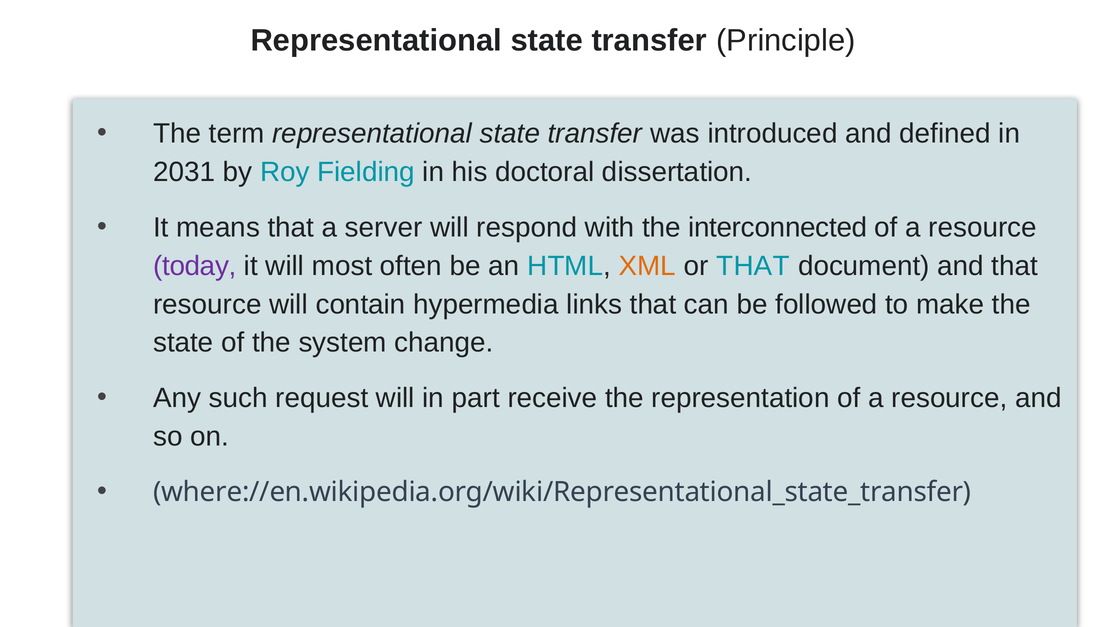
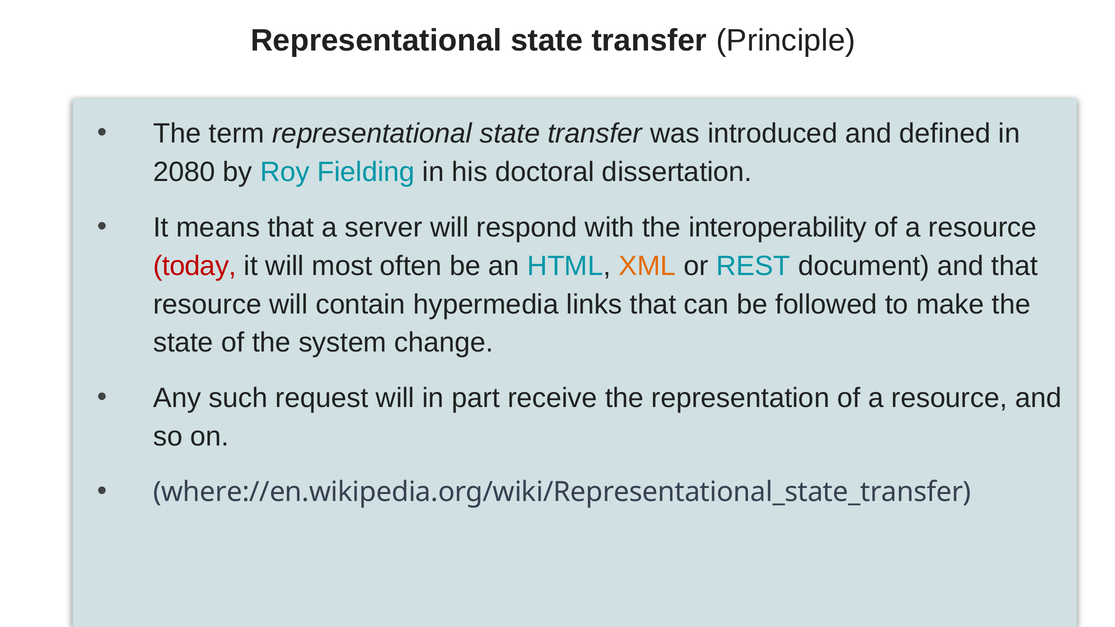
2031: 2031 -> 2080 (184, 172)
interconnected: interconnected -> interoperability (778, 227)
today colour: purple -> red (195, 266)
or THAT: THAT -> REST (753, 266)
